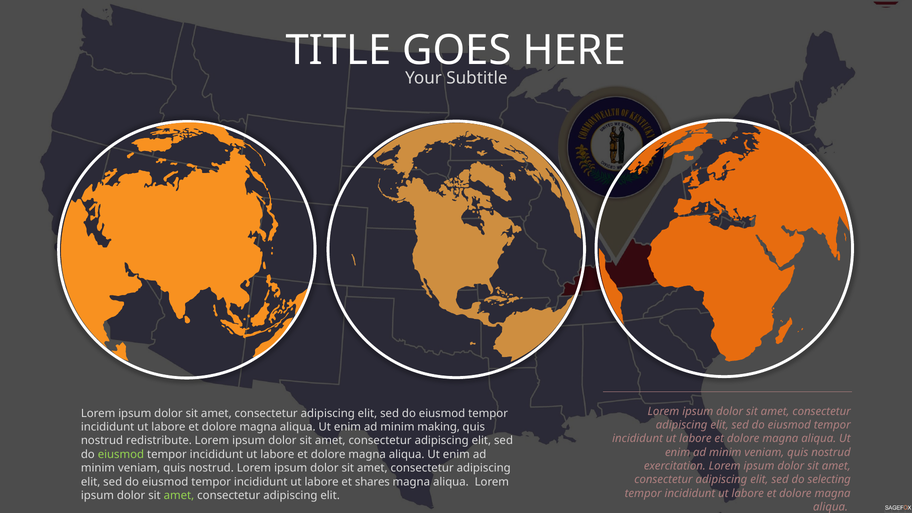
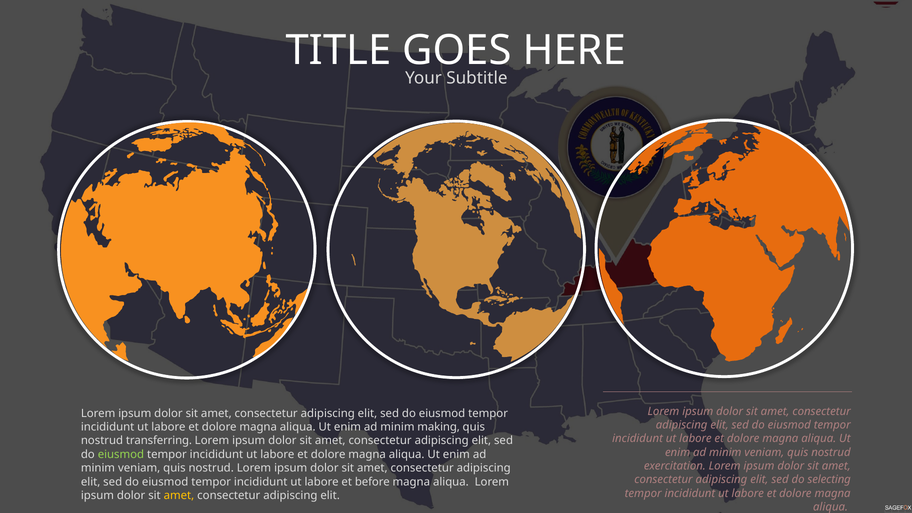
redistribute: redistribute -> transferring (159, 441)
shares: shares -> before (372, 482)
amet colour: light green -> yellow (179, 495)
